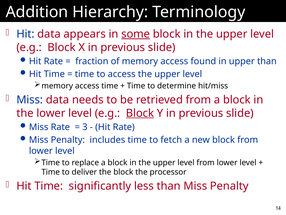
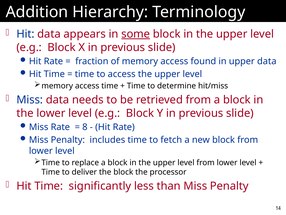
upper than: than -> data (267, 61)
Block underline: present -> none (140, 113)
3: 3 -> 8 (85, 127)
